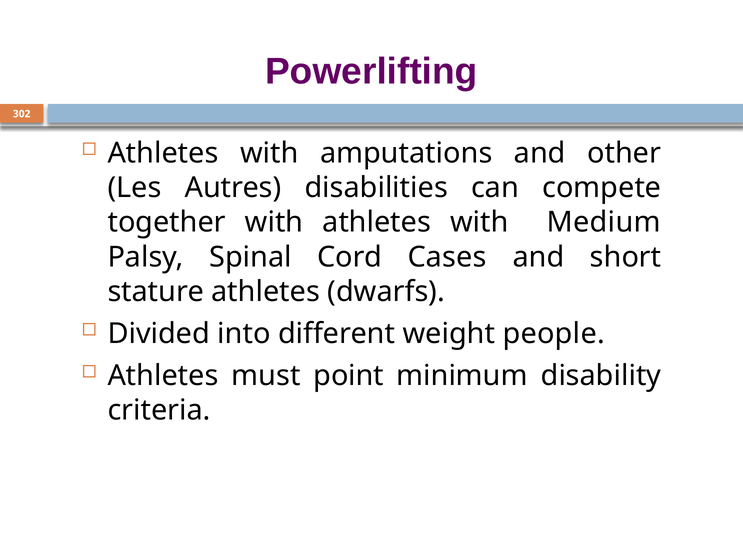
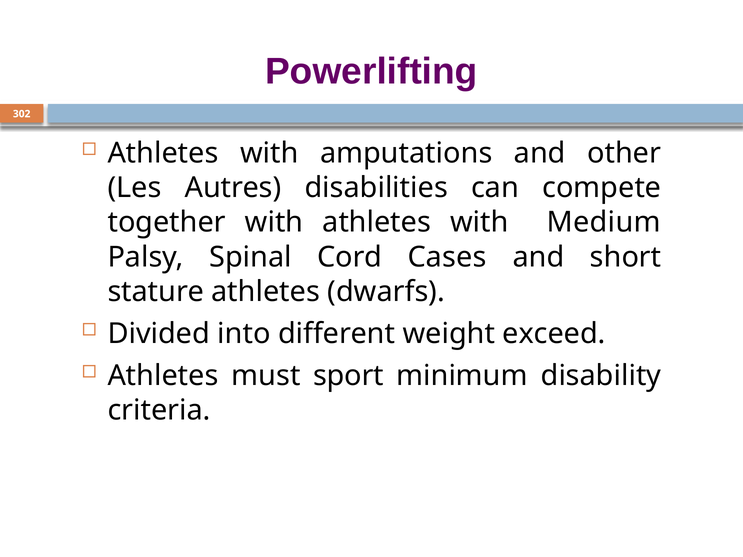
people: people -> exceed (554, 334)
point: point -> sport (349, 376)
